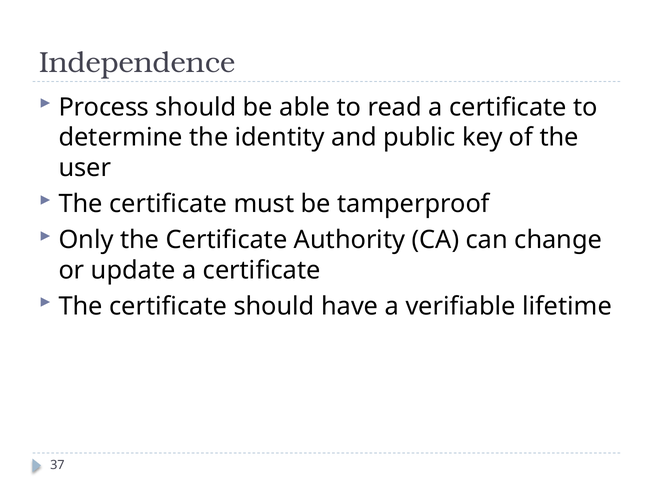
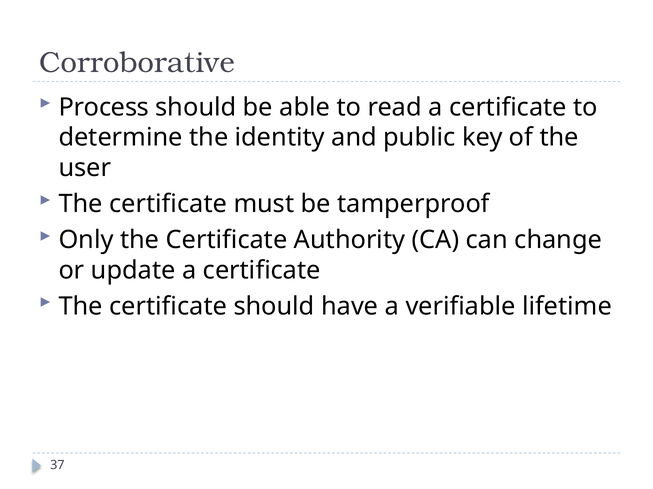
Independence: Independence -> Corroborative (137, 63)
